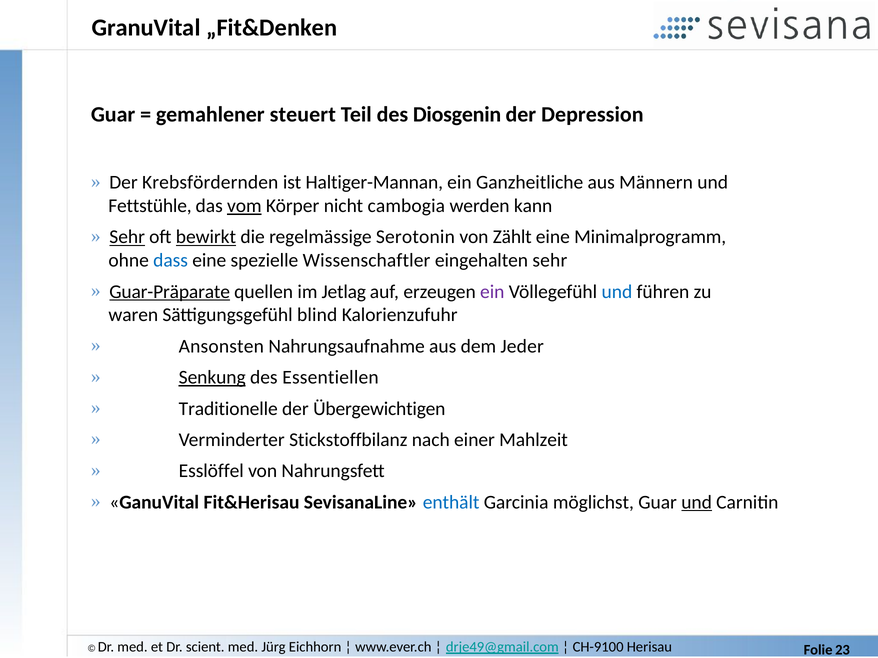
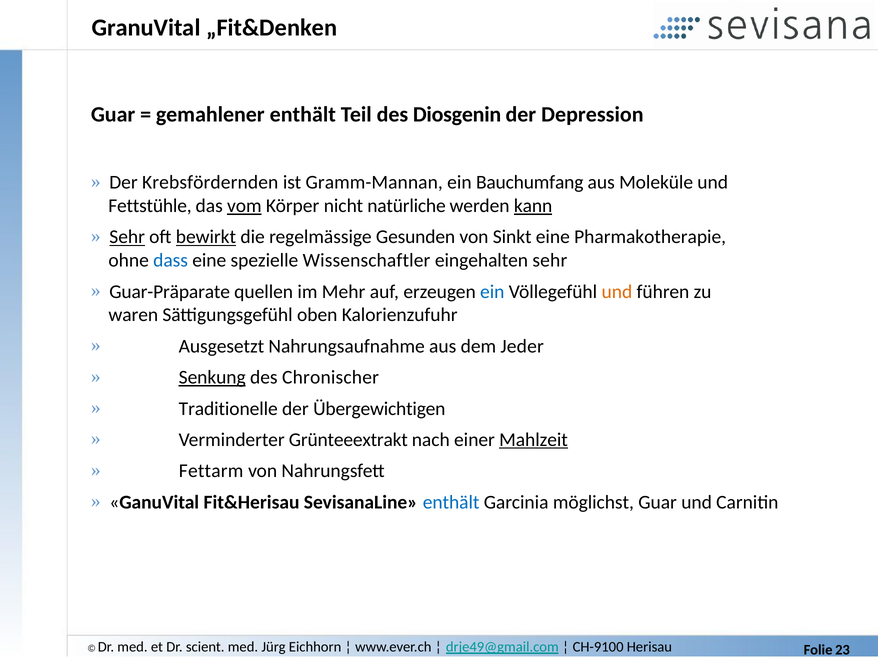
gemahlener steuert: steuert -> enthält (303, 115)
Haltiger-Mannan: Haltiger-Mannan -> Gramm-Mannan (374, 183)
Ganzheitliche: Ganzheitliche -> Bauchumfang (530, 183)
Männern: Männern -> Moleküle (656, 183)
cambogia: cambogia -> natürliche (406, 206)
kann underline: none -> present (533, 206)
Serotonin: Serotonin -> Gesunden (416, 237)
Zählt: Zählt -> Sinkt (512, 237)
Minimalprogramm: Minimalprogramm -> Pharmakotherapie (650, 237)
Guar-Präparate underline: present -> none (170, 292)
Jetlag: Jetlag -> Mehr (344, 292)
ein colour: purple -> blue (492, 292)
und colour: blue -> orange (617, 292)
blind: blind -> oben (317, 315)
Ansonsten: Ansonsten -> Ausgesetzt (221, 346)
Essentiellen: Essentiellen -> Chronischer (330, 378)
Stickstoffbilanz: Stickstoffbilanz -> Grünteeextrakt (348, 440)
Mahlzeit underline: none -> present (534, 440)
Esslöffel: Esslöffel -> Fettarm (211, 471)
und underline: present -> none (697, 503)
